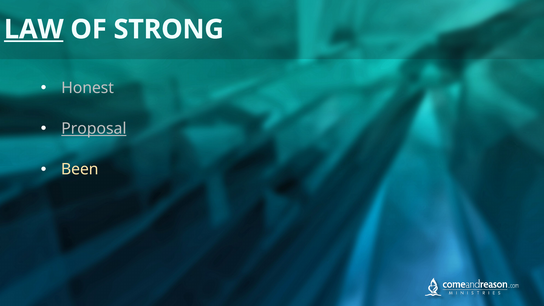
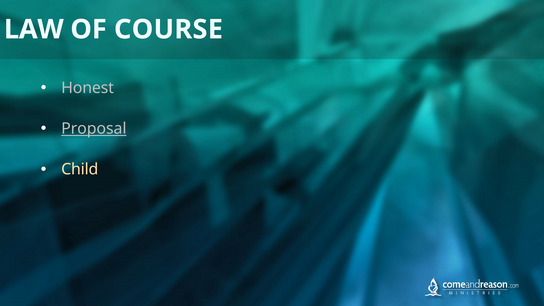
LAW underline: present -> none (34, 29)
STRONG: STRONG -> COURSE (168, 29)
Been: Been -> Child (80, 169)
